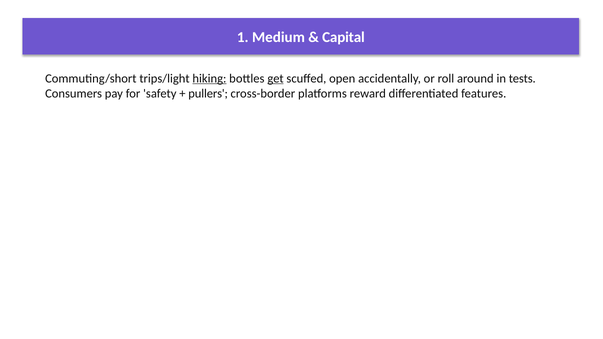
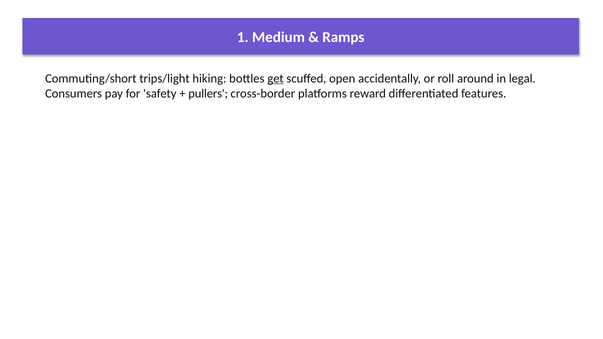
Capital: Capital -> Ramps (343, 37)
hiking underline: present -> none (209, 78)
tests: tests -> legal (522, 78)
